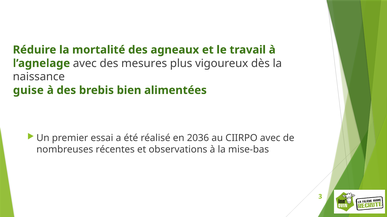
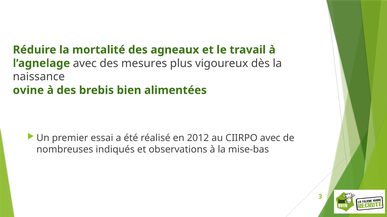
guise: guise -> ovine (28, 91)
2036: 2036 -> 2012 (198, 138)
récentes: récentes -> indiqués (115, 150)
